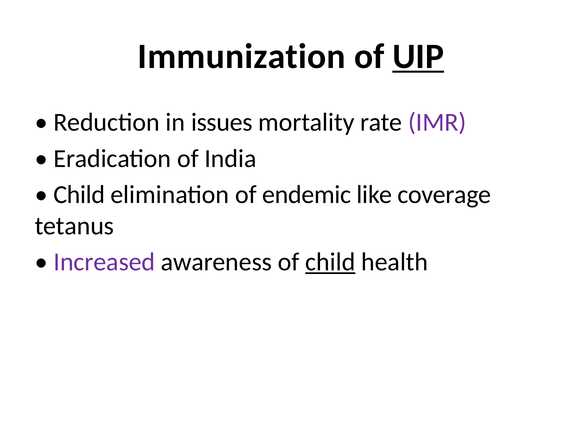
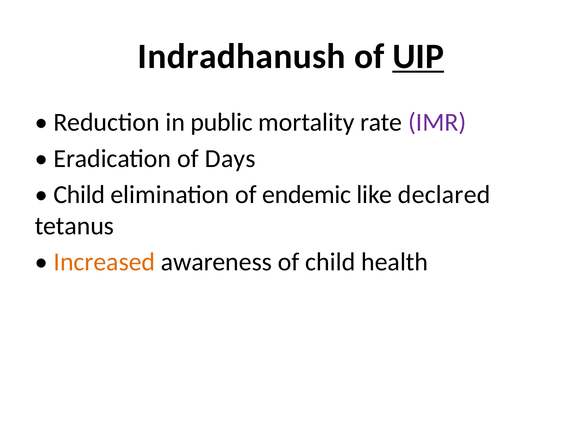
Immunization: Immunization -> Indradhanush (242, 56)
issues: issues -> public (222, 122)
India: India -> Days (230, 158)
coverage: coverage -> declared (444, 195)
Increased colour: purple -> orange (104, 262)
child underline: present -> none (330, 262)
